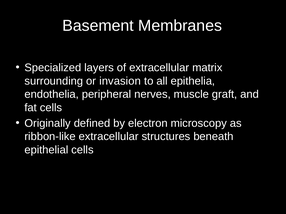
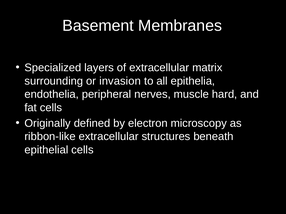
graft: graft -> hard (225, 94)
